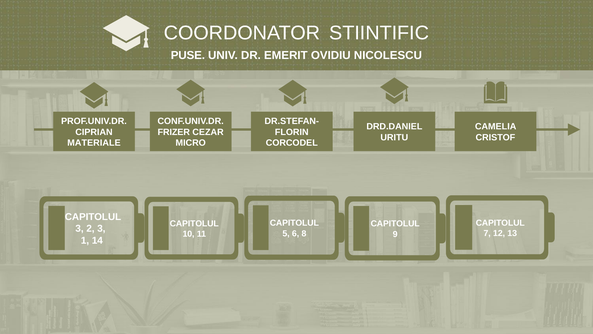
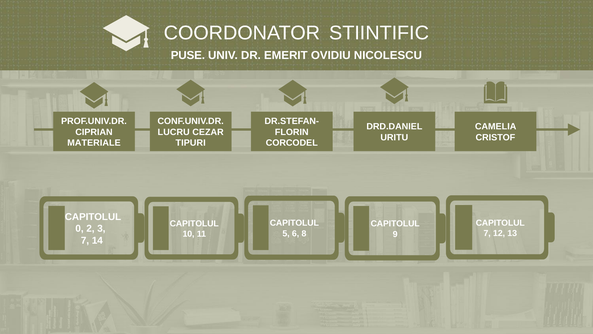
FRIZER: FRIZER -> LUCRU (174, 132)
MICRO: MICRO -> TIPURI (191, 143)
3: 3 -> 0 (80, 228)
1: 1 -> 7 (85, 240)
